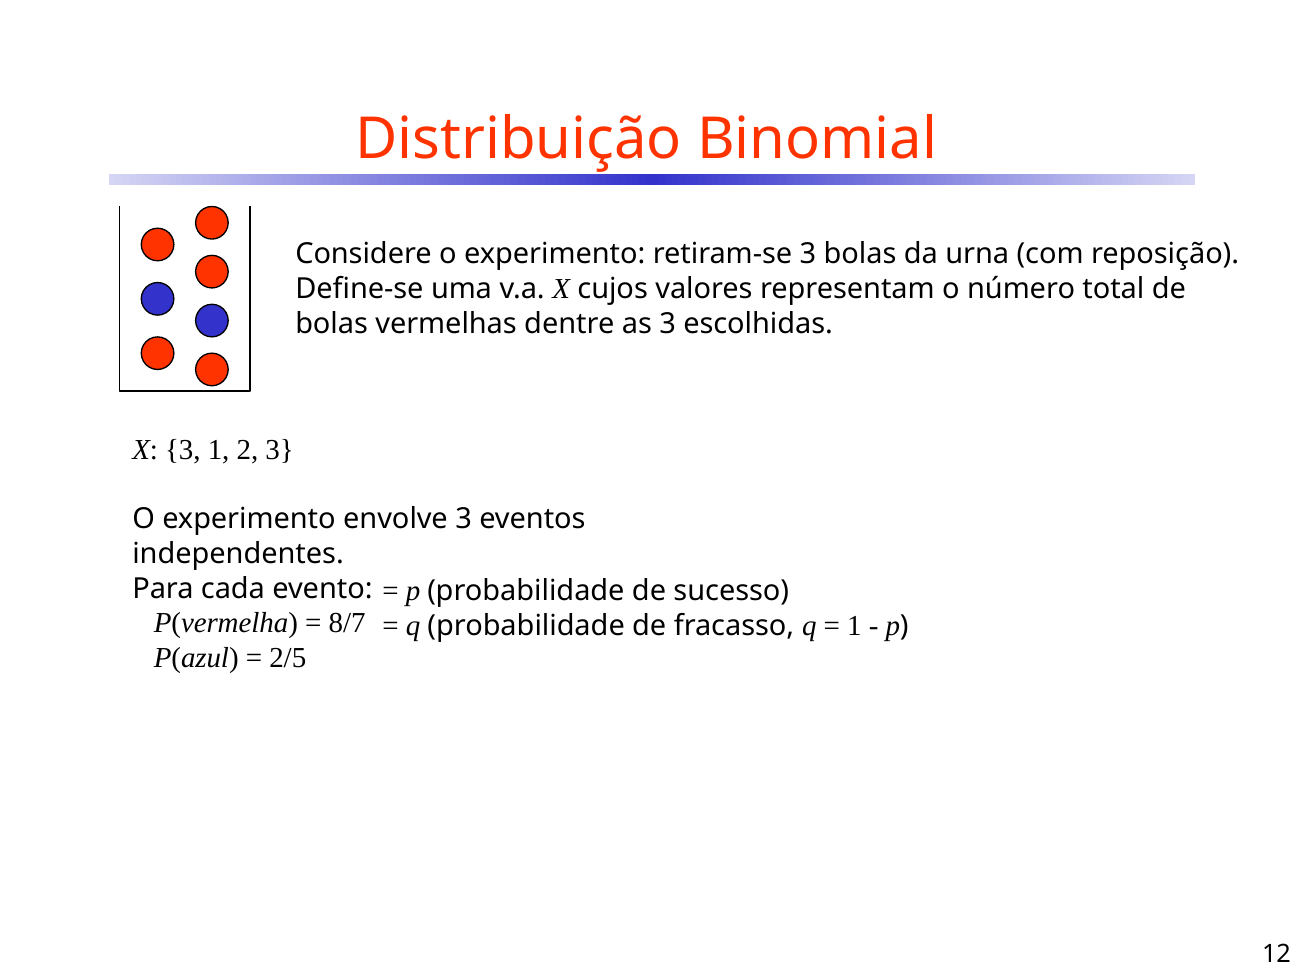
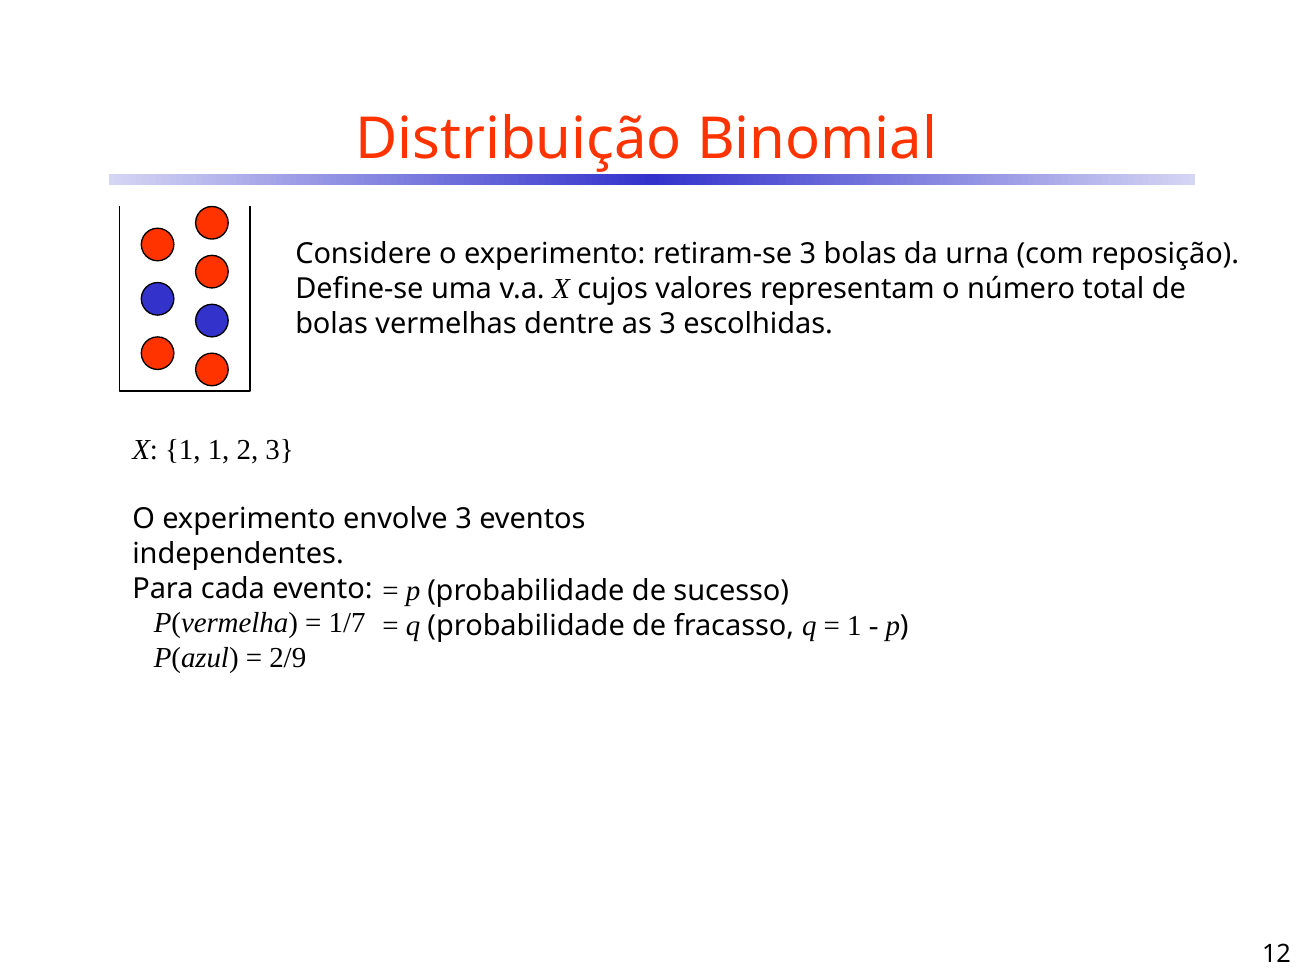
X 3: 3 -> 1 (183, 450)
8/7: 8/7 -> 1/7 (347, 623)
2/5: 2/5 -> 2/9 (288, 658)
